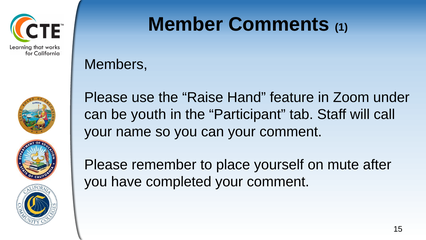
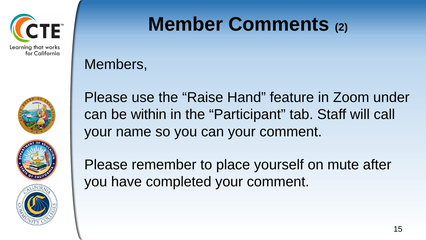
1: 1 -> 2 (341, 27)
youth: youth -> within (149, 114)
